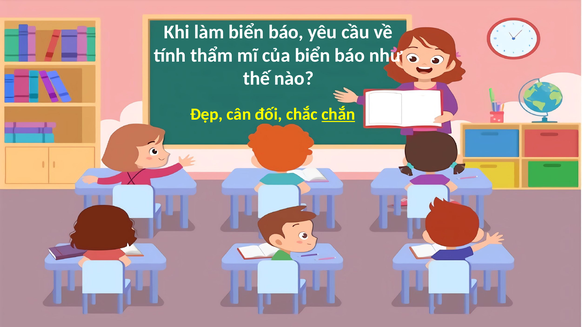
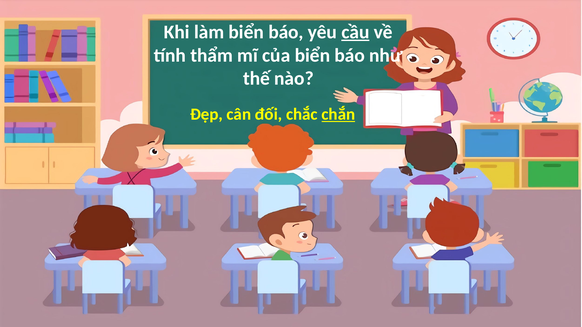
cầu underline: none -> present (355, 32)
